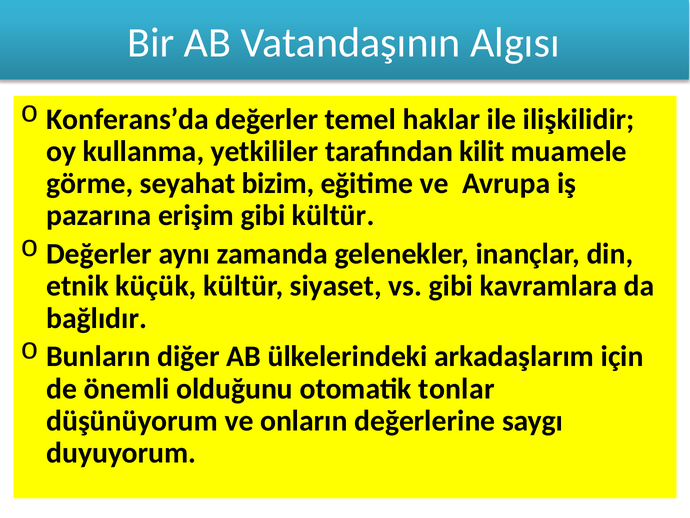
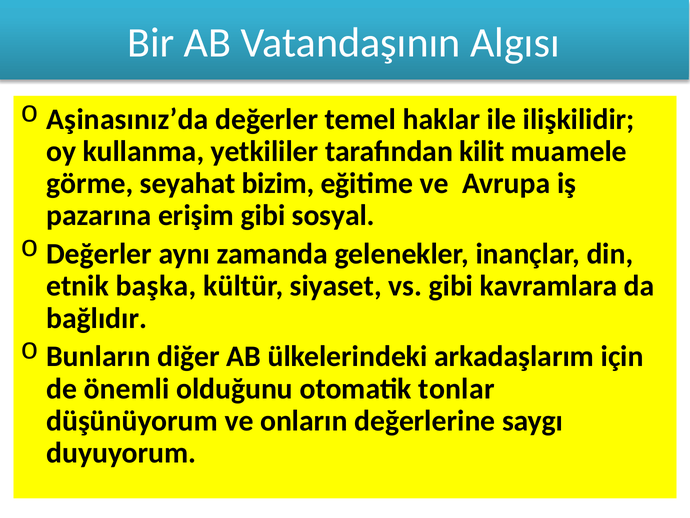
Konferans’da: Konferans’da -> Aşinasınız’da (127, 119)
gibi kültür: kültür -> sosyal (333, 215)
küçük: küçük -> başka (156, 286)
